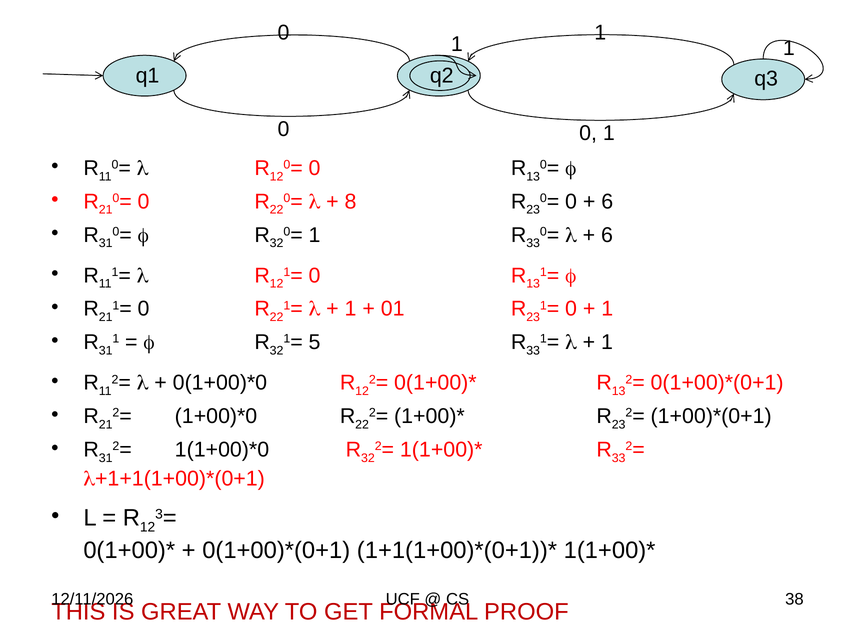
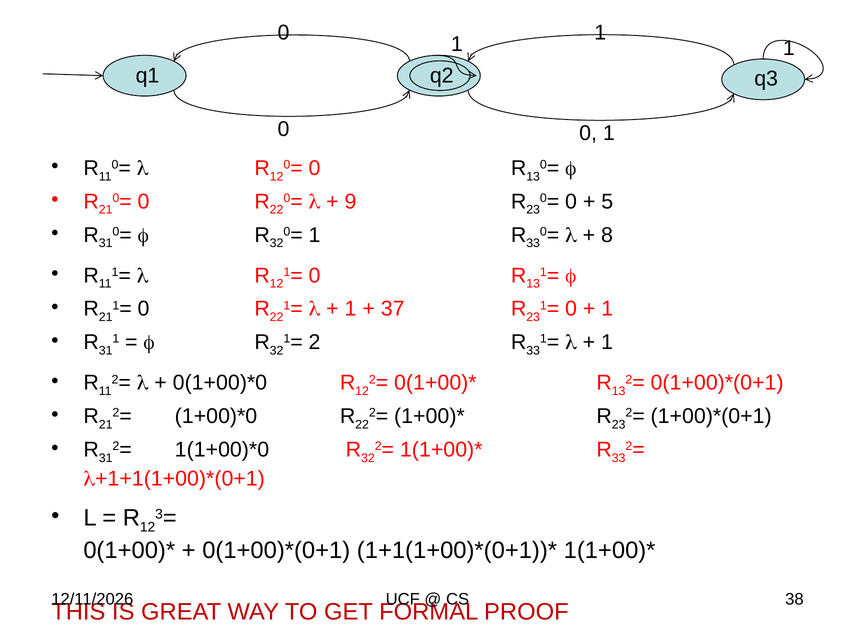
8: 8 -> 9 (350, 202)
6: 6 -> 5 (607, 202)
6: 6 -> 8 (607, 235)
01: 01 -> 37 (393, 309)
5: 5 -> 2 (315, 342)
